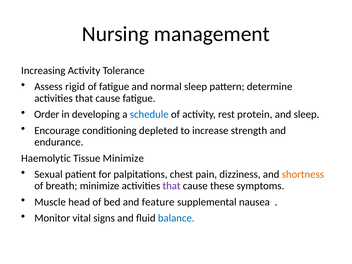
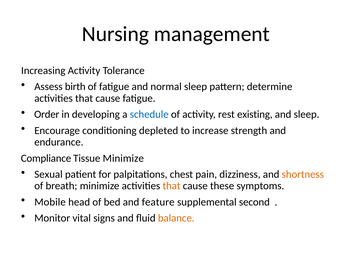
rigid: rigid -> birth (75, 87)
protein: protein -> existing (255, 114)
Haemolytic: Haemolytic -> Compliance (46, 158)
that colour: purple -> orange (172, 186)
Muscle: Muscle -> Mobile (50, 202)
nausea: nausea -> second (254, 202)
balance colour: blue -> orange (176, 218)
